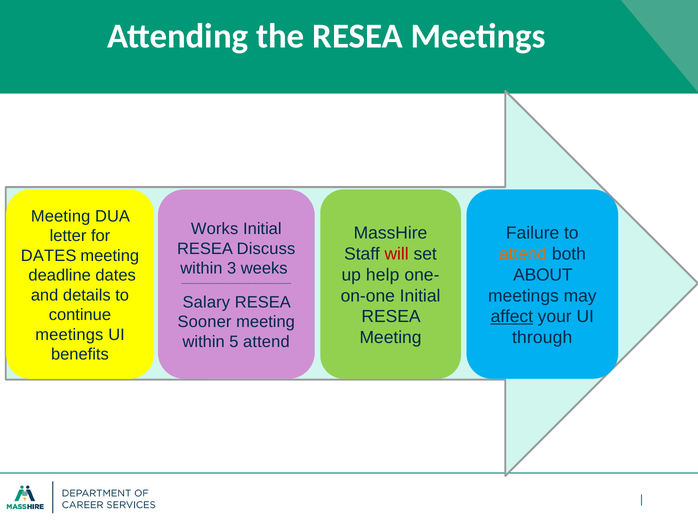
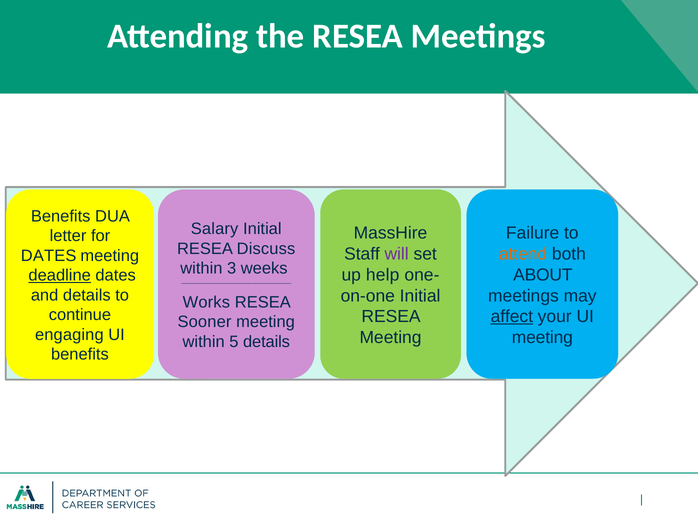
Meeting: Meeting -> Benefits (61, 216)
Works: Works -> Salary (215, 229)
will colour: red -> purple (397, 254)
deadline underline: none -> present (60, 276)
Salary: Salary -> Works (206, 302)
meetings: meetings -> engaging (69, 335)
through: through -> meeting (542, 338)
5 attend: attend -> details (267, 342)
